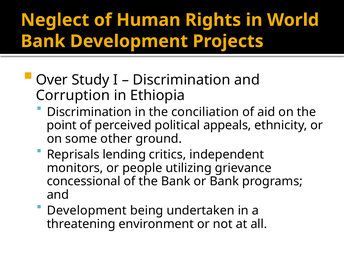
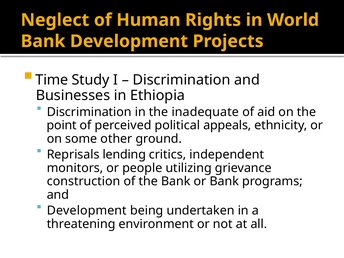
Over: Over -> Time (52, 80)
Corruption: Corruption -> Businesses (73, 95)
conciliation: conciliation -> inadequate (205, 112)
concessional: concessional -> construction (84, 181)
